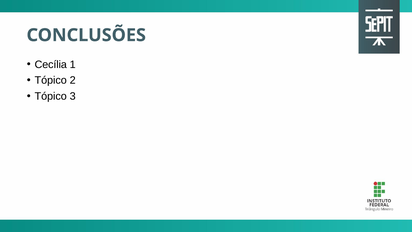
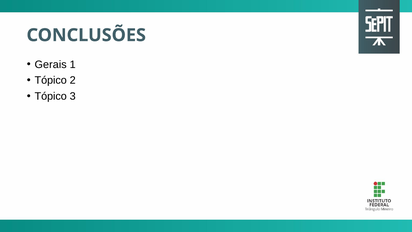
Cecília: Cecília -> Gerais (51, 64)
